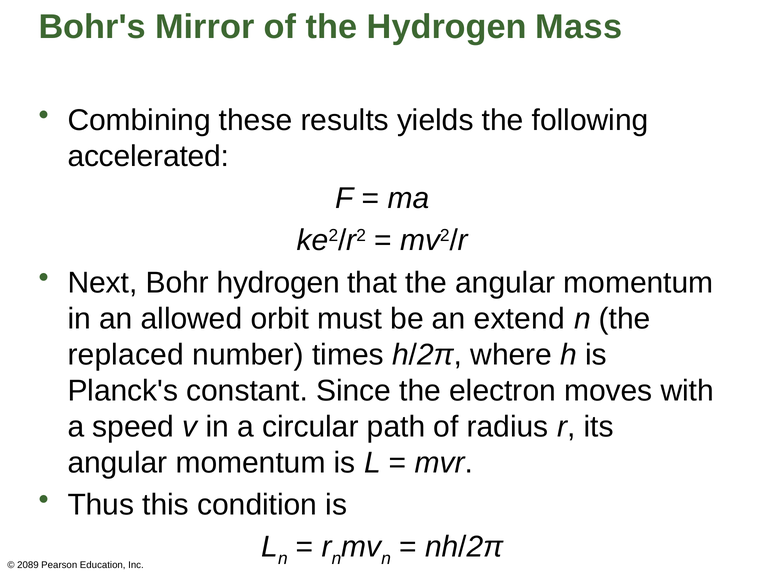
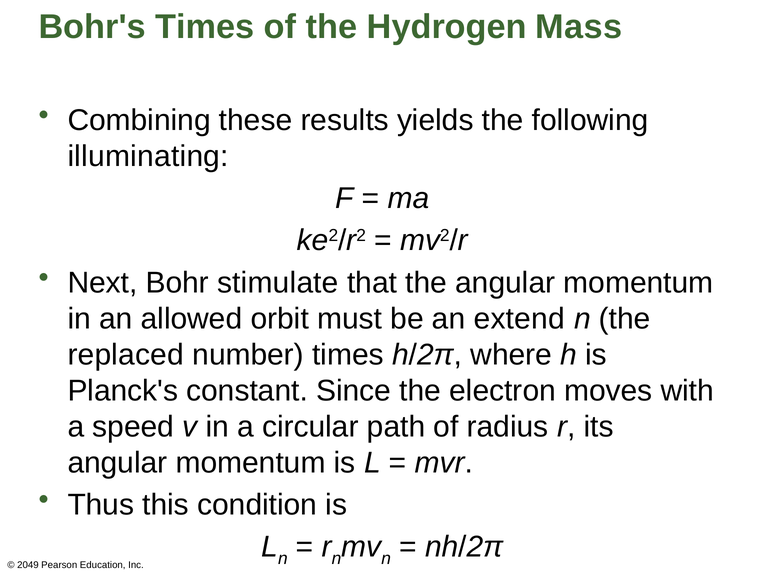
Bohr's Mirror: Mirror -> Times (205, 27)
accelerated: accelerated -> illuminating (148, 156)
Bohr hydrogen: hydrogen -> stimulate (278, 283)
2089: 2089 -> 2049 (28, 565)
